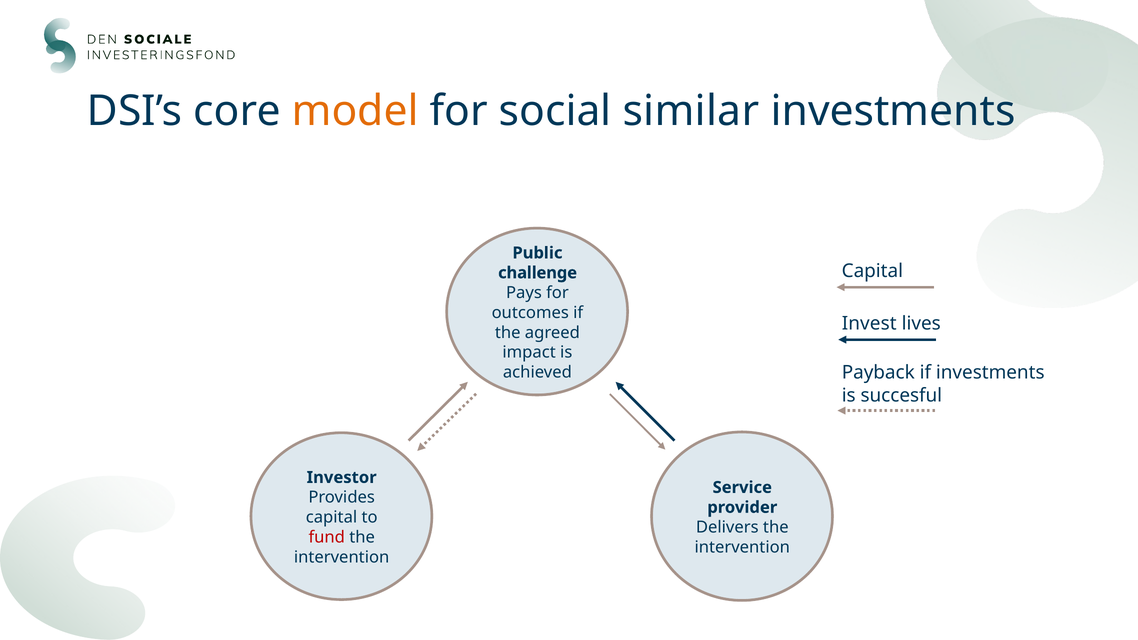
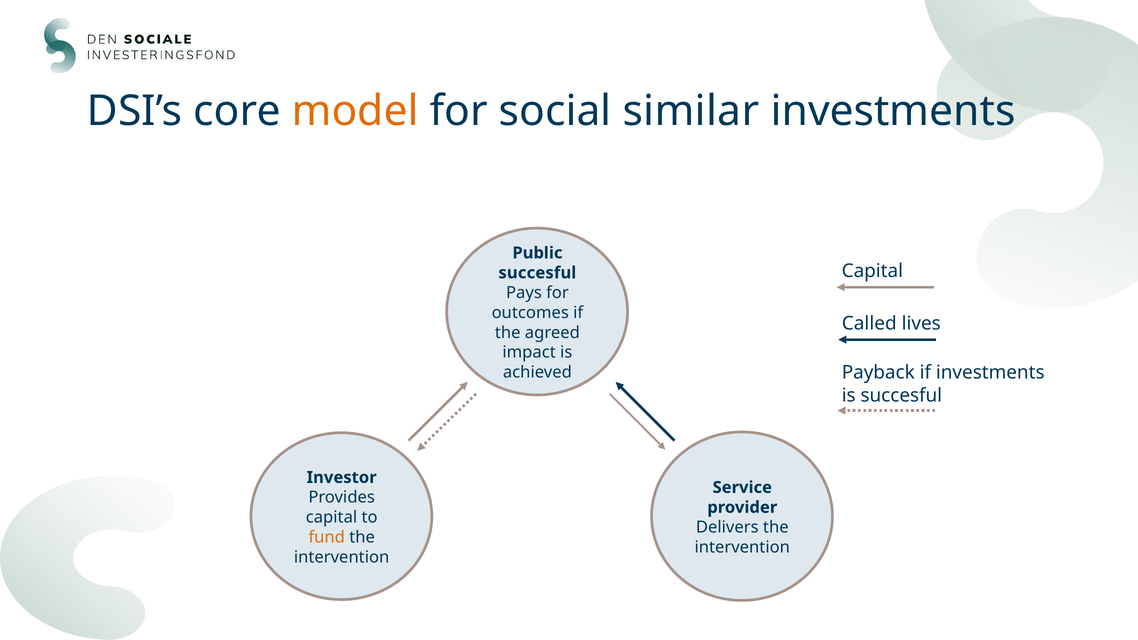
challenge: challenge -> succesful (537, 273)
Invest: Invest -> Called (869, 323)
fund colour: red -> orange (327, 537)
